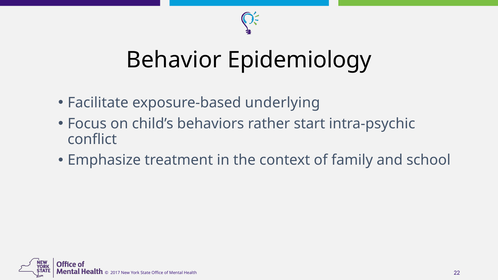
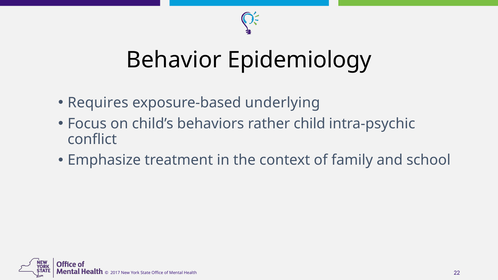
Facilitate: Facilitate -> Requires (98, 103)
start: start -> child (310, 124)
